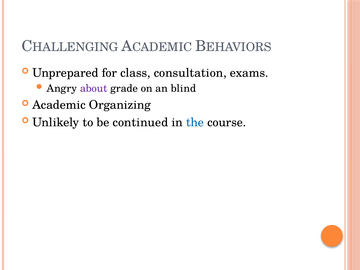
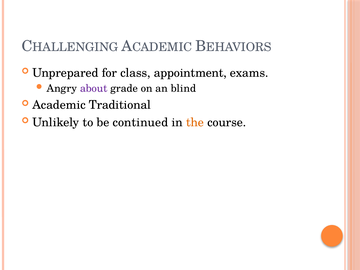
consultation: consultation -> appointment (190, 73)
Organizing: Organizing -> Traditional (120, 105)
the colour: blue -> orange (195, 122)
